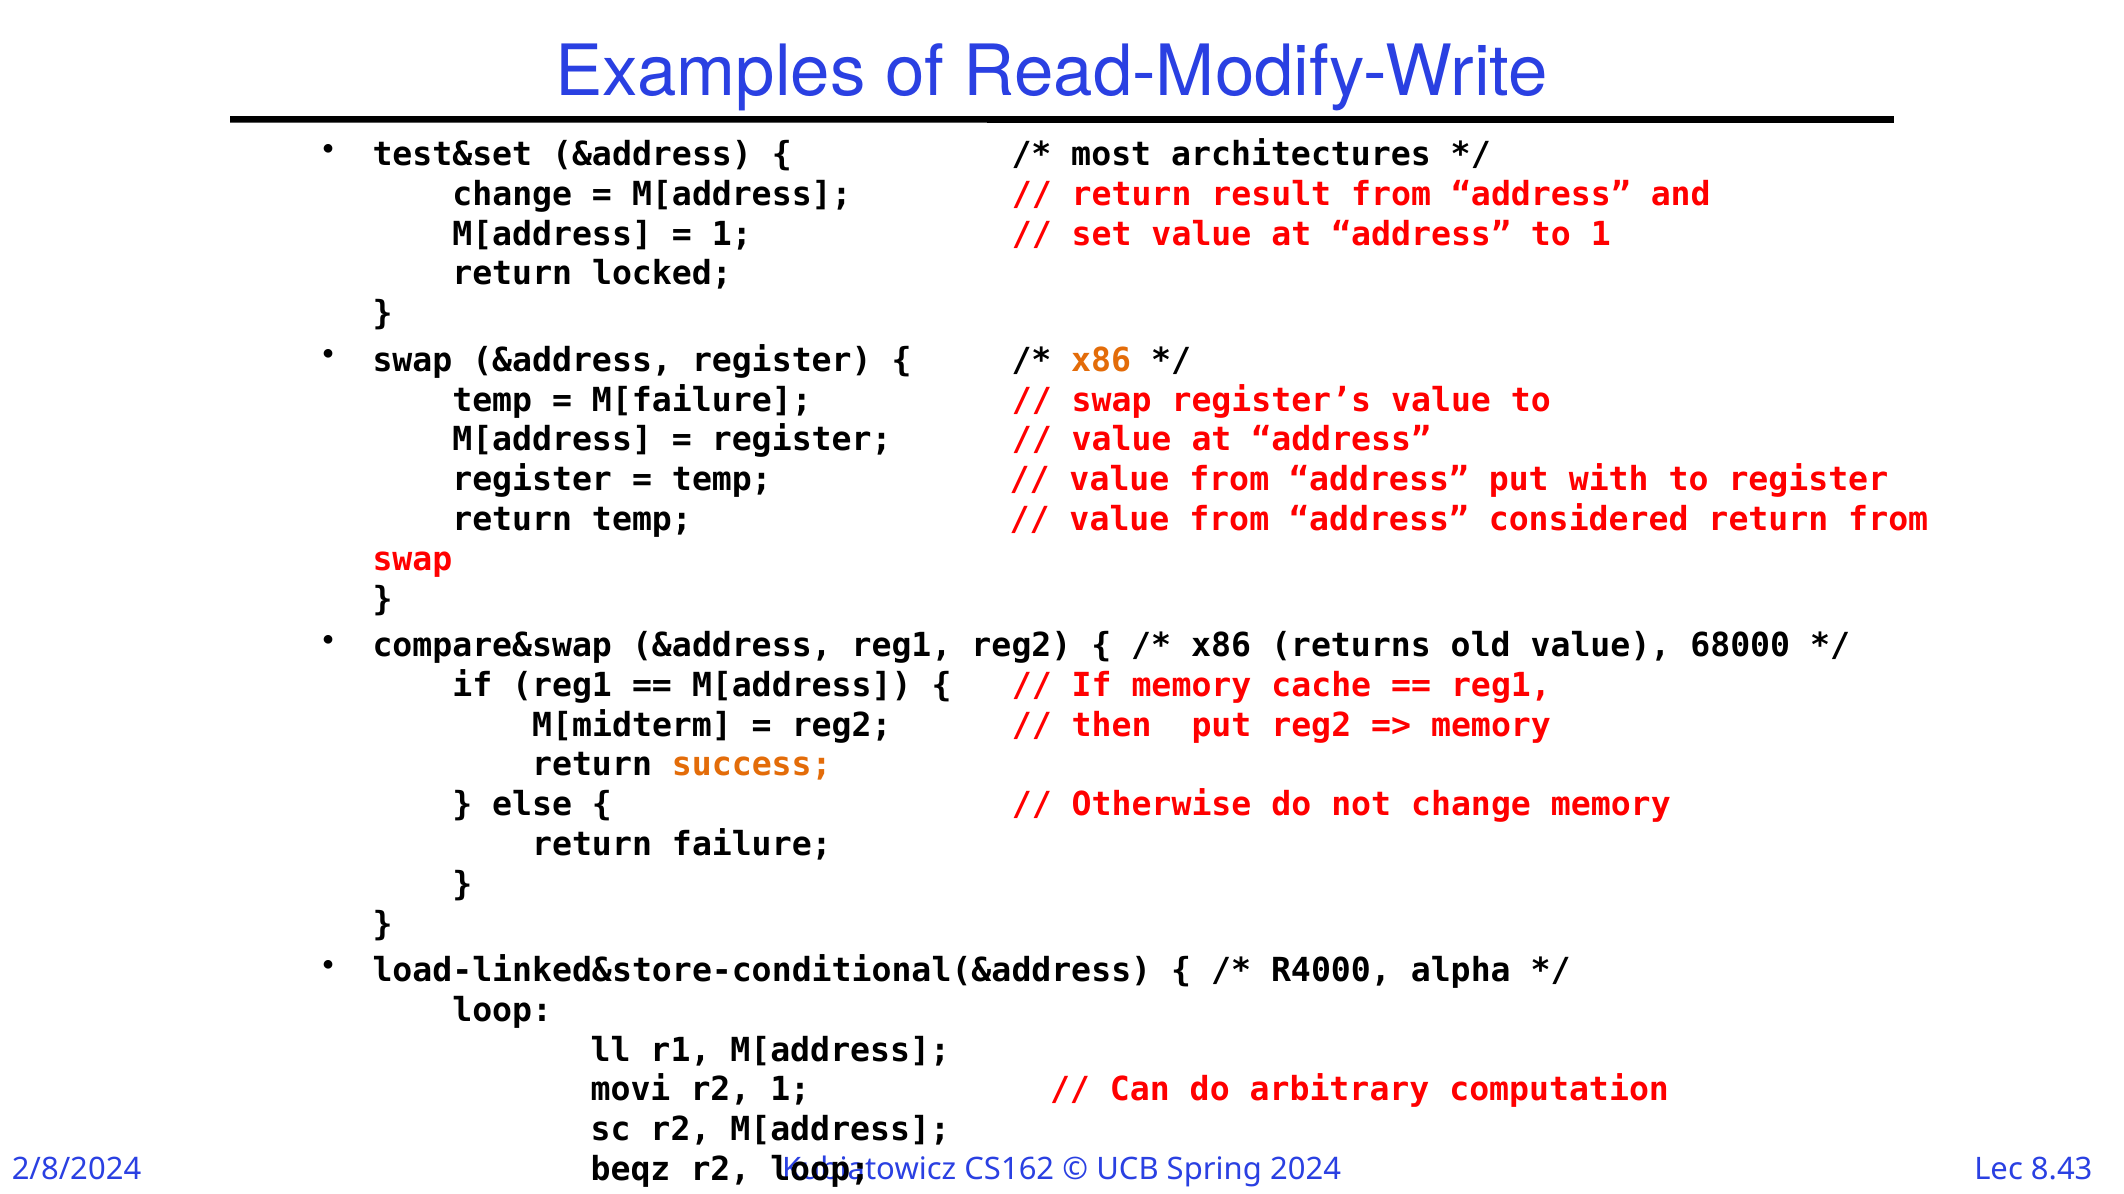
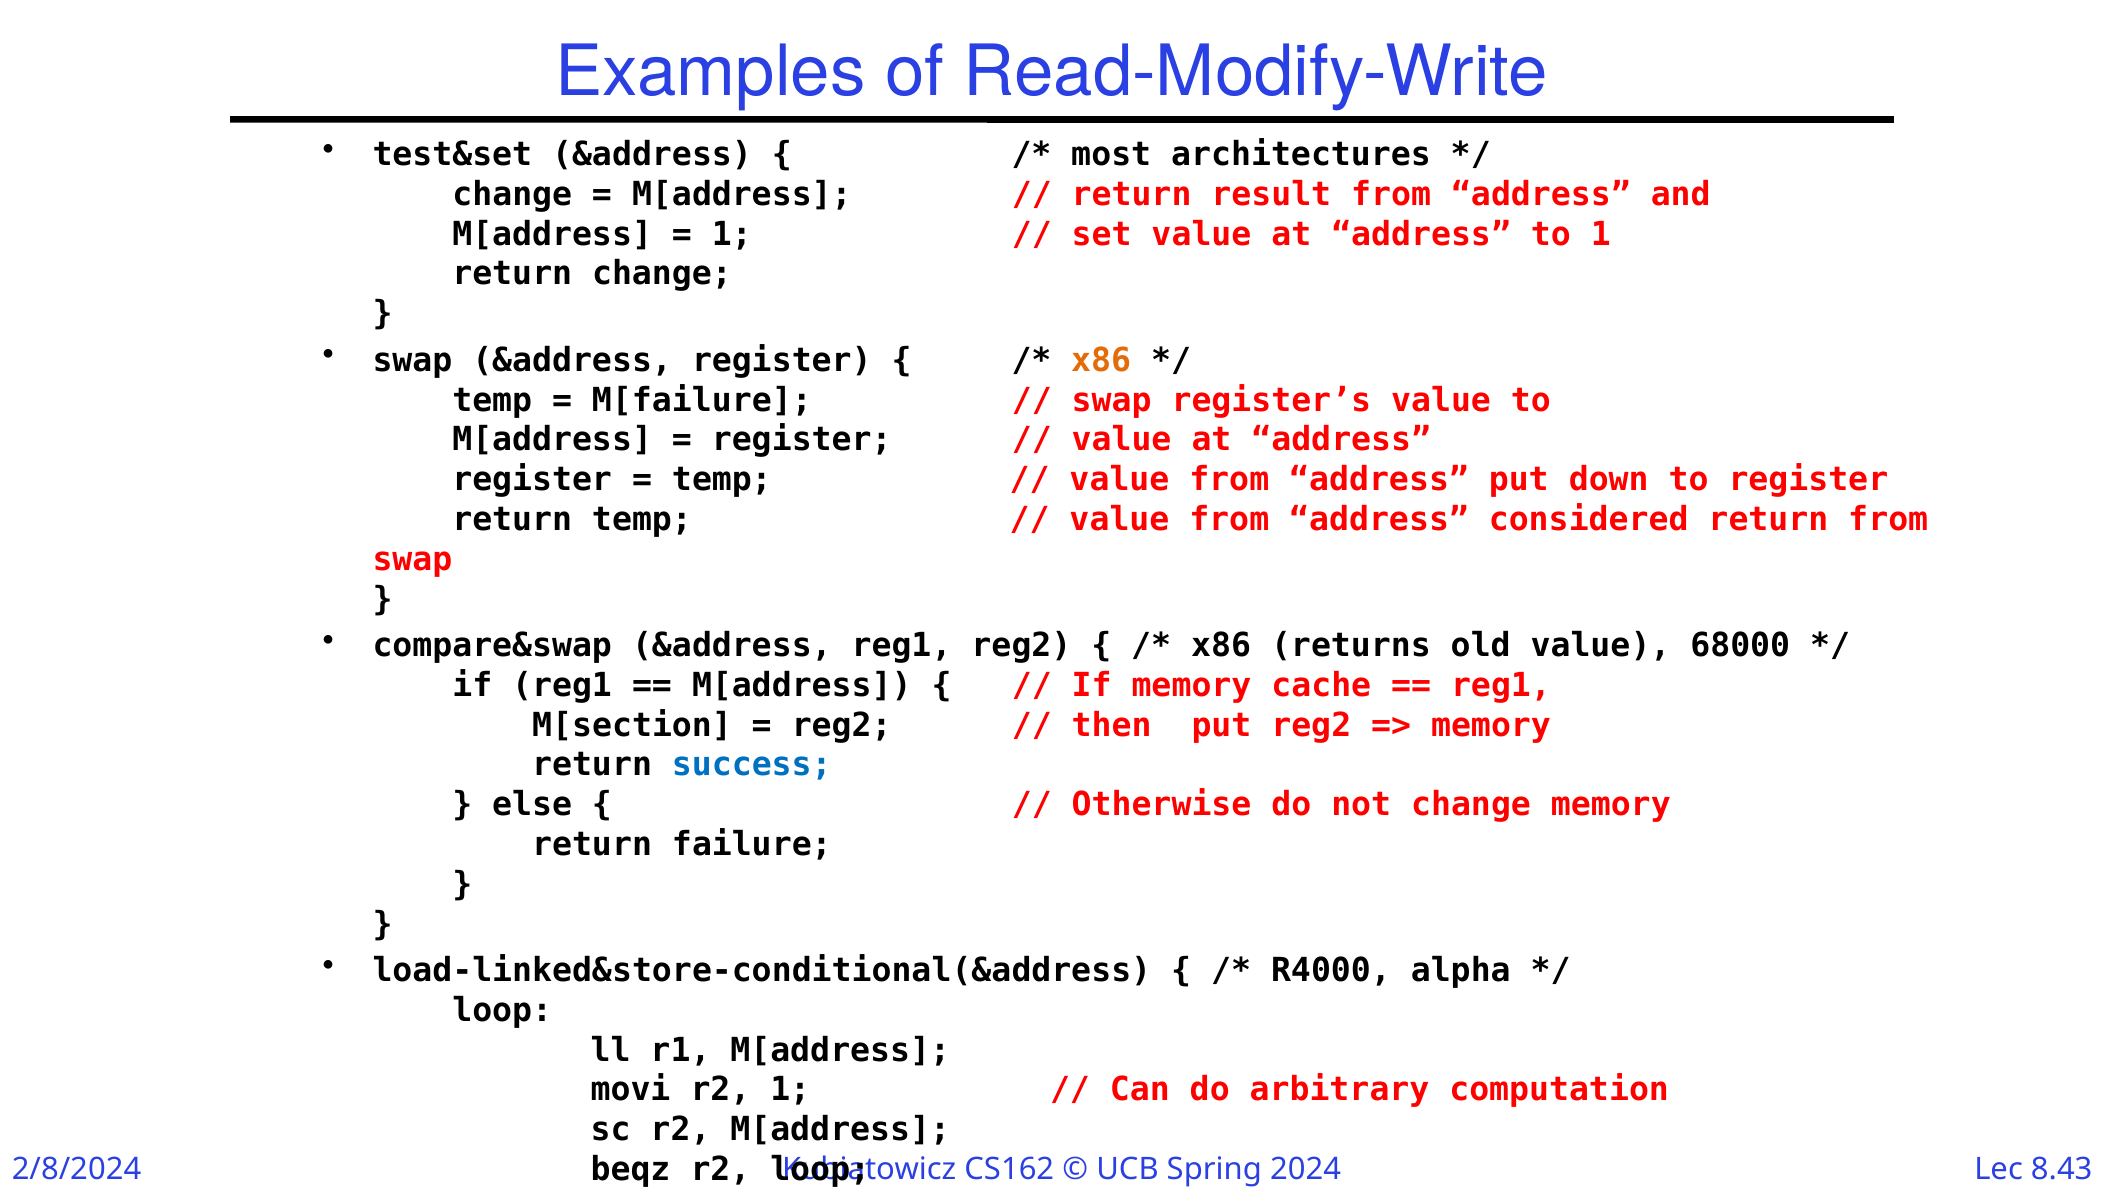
return locked: locked -> change (662, 274)
with: with -> down (1609, 480)
M[midterm: M[midterm -> M[section (632, 726)
success colour: orange -> blue (752, 765)
